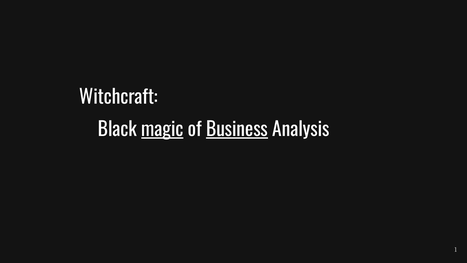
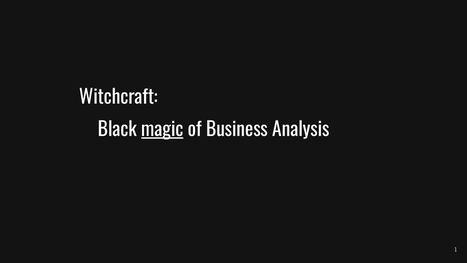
Business underline: present -> none (237, 129)
